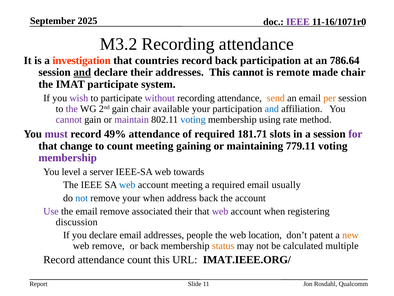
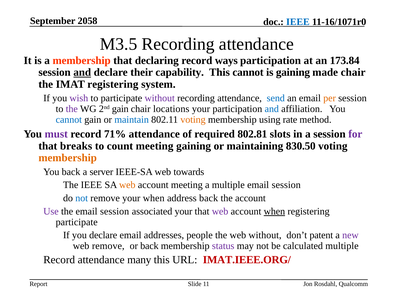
2025: 2025 -> 2058 (88, 21)
IEEE colour: purple -> blue (298, 22)
M3.2: M3.2 -> M3.5 (119, 44)
a investigation: investigation -> membership (82, 60)
countries: countries -> declaring (157, 60)
record back: back -> ways (226, 60)
786.64: 786.64 -> 173.84 (345, 60)
their addresses: addresses -> capability (180, 72)
is remote: remote -> gaining (293, 72)
IMAT participate: participate -> registering (113, 84)
send colour: orange -> blue (276, 98)
available: available -> locations (171, 109)
cannot colour: purple -> blue (69, 119)
maintain colour: purple -> blue (132, 119)
voting colour: blue -> orange (193, 119)
49%: 49% -> 71% (115, 134)
181.71: 181.71 -> 802.81 (252, 134)
change: change -> breaks (76, 146)
779.11: 779.11 -> 830.50 (301, 146)
membership colour: purple -> orange (68, 158)
You level: level -> back (71, 171)
web colour: blue -> orange (127, 185)
a required: required -> multiple (228, 185)
usually: usually -> session (286, 185)
the email remove: remove -> session (115, 211)
associated their: their -> your (184, 211)
when underline: none -> present (274, 211)
discussion: discussion -> participate (77, 222)
web location: location -> without (265, 235)
new colour: orange -> purple (350, 235)
status colour: orange -> purple (223, 245)
attendance count: count -> many (139, 259)
IMAT.IEEE.ORG/ colour: black -> red (247, 259)
